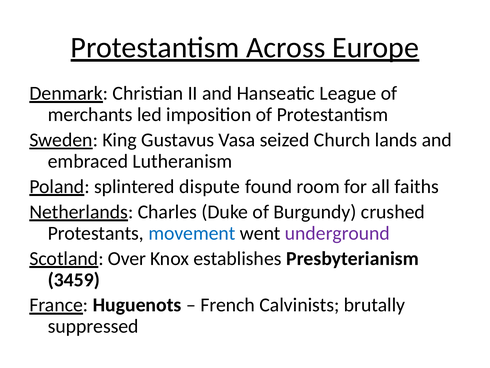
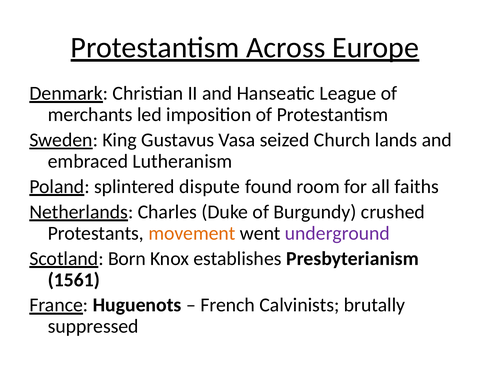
movement colour: blue -> orange (192, 233)
Over: Over -> Born (127, 258)
3459: 3459 -> 1561 (74, 279)
